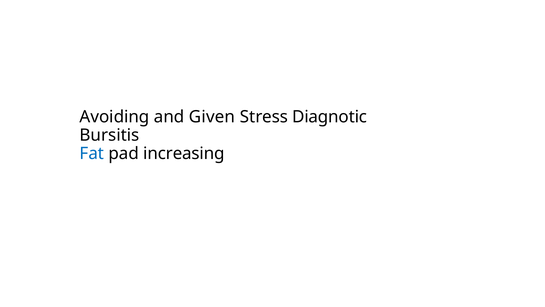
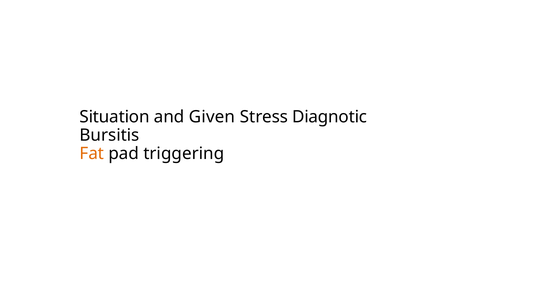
Avoiding: Avoiding -> Situation (115, 117)
Fat colour: blue -> orange (92, 153)
increasing: increasing -> triggering (184, 153)
